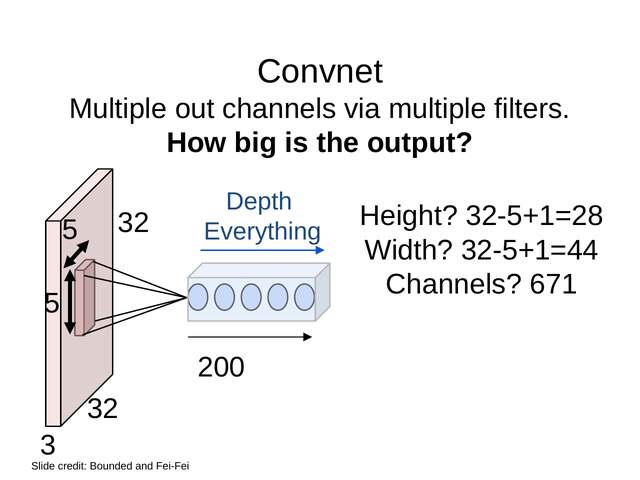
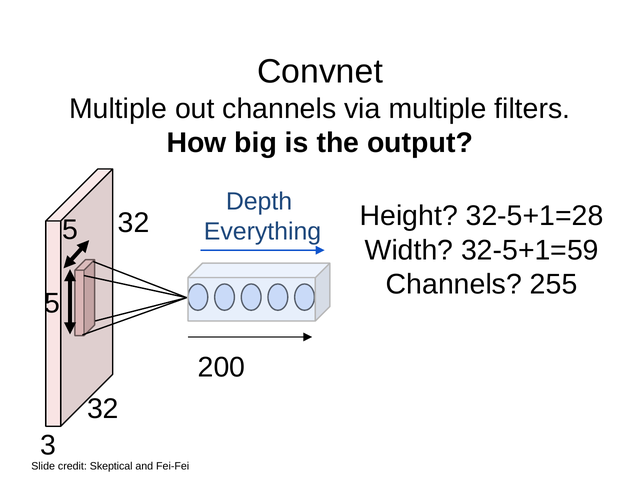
32-5+1=44: 32-5+1=44 -> 32-5+1=59 (530, 250)
671: 671 -> 255 (554, 284)
Bounded: Bounded -> Skeptical (111, 466)
